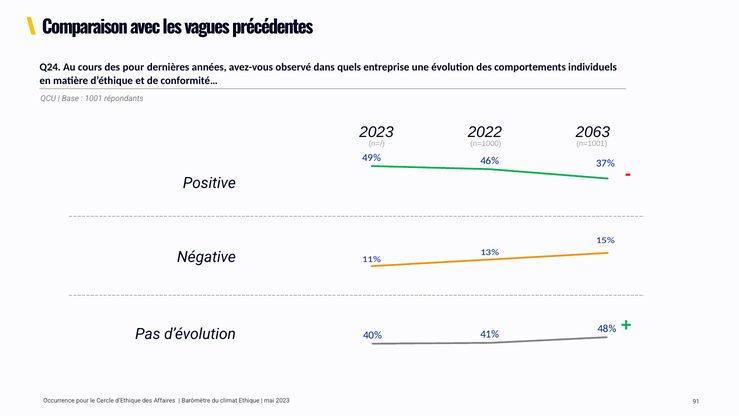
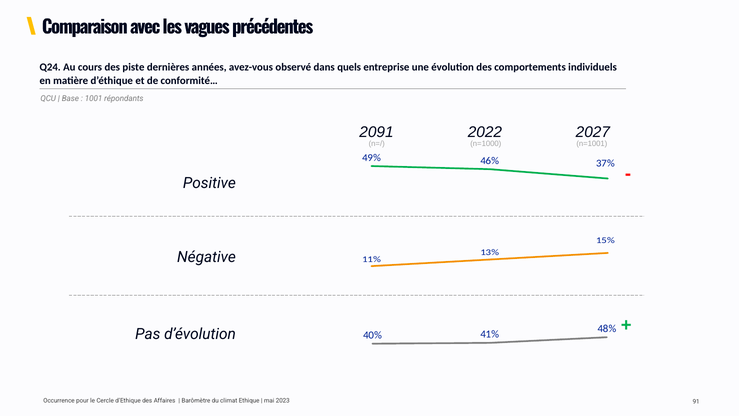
des pour: pour -> piste (133, 67)
2023: 2023 -> 2091 (376, 132)
2063: 2063 -> 2027 (593, 132)
